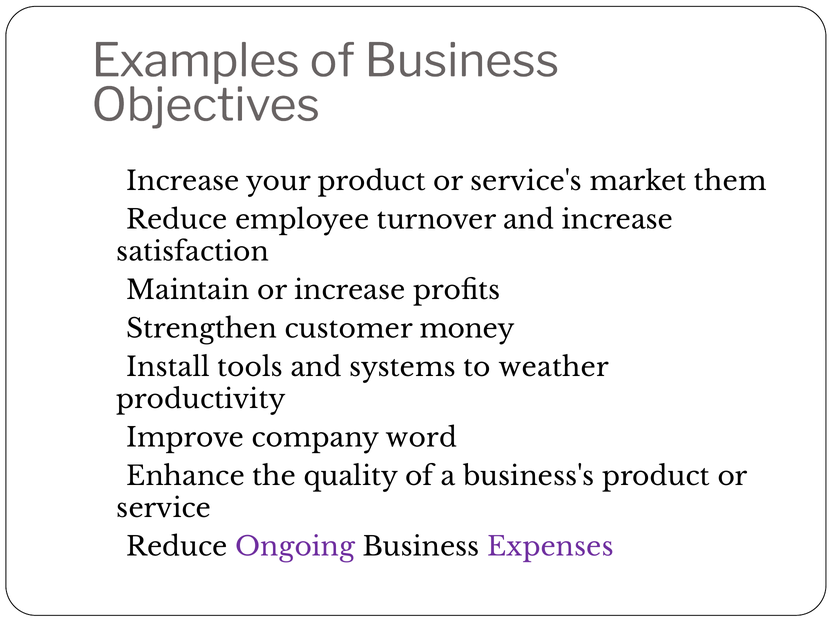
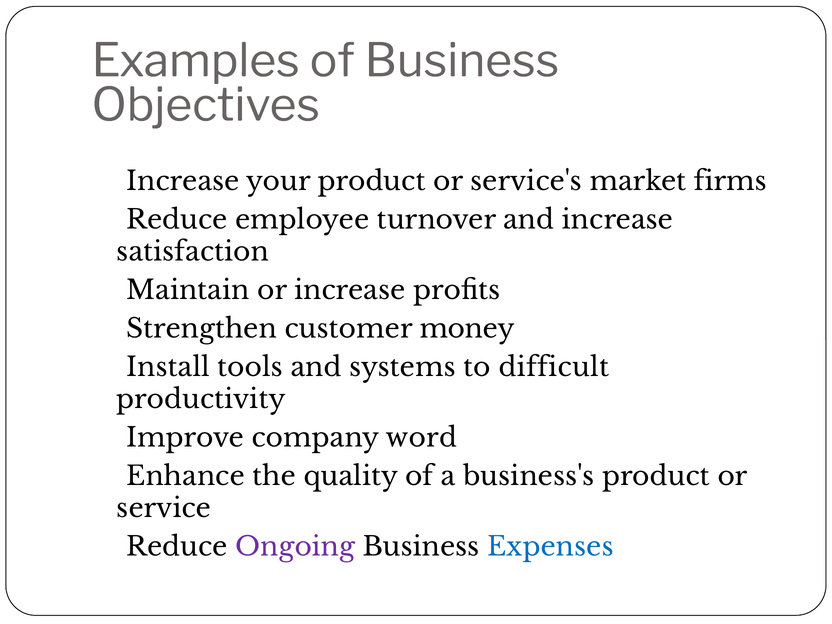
them: them -> firms (730, 181)
weather: weather -> difficult (554, 368)
Expenses colour: purple -> blue (550, 547)
